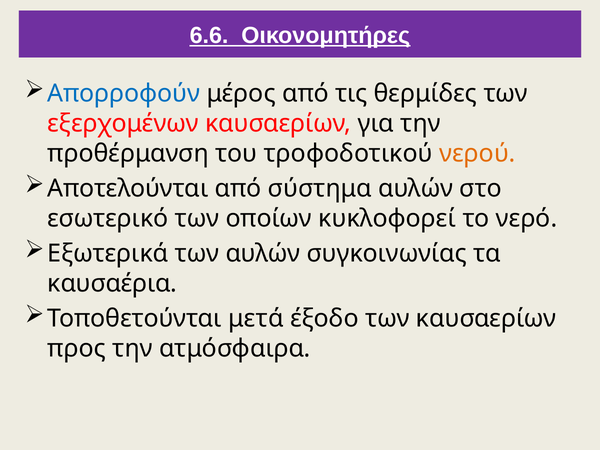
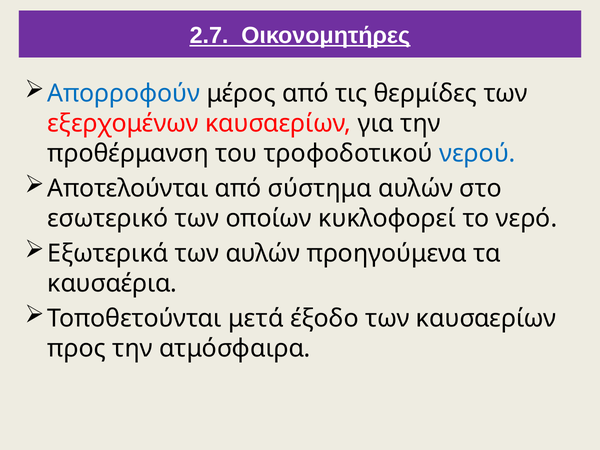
6.6: 6.6 -> 2.7 (209, 36)
νερού colour: orange -> blue (477, 154)
συγκοινωνίας: συγκοινωνίας -> προηγούμενα (387, 254)
